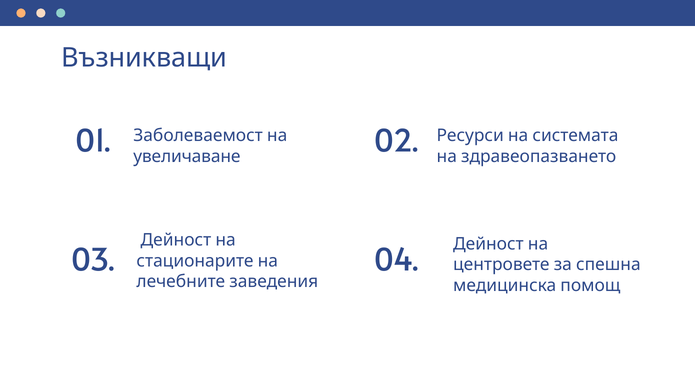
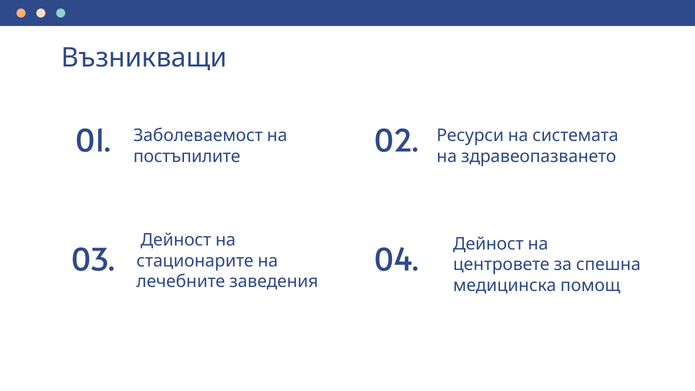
увеличаване: увеличаване -> постъпилите (187, 156)
